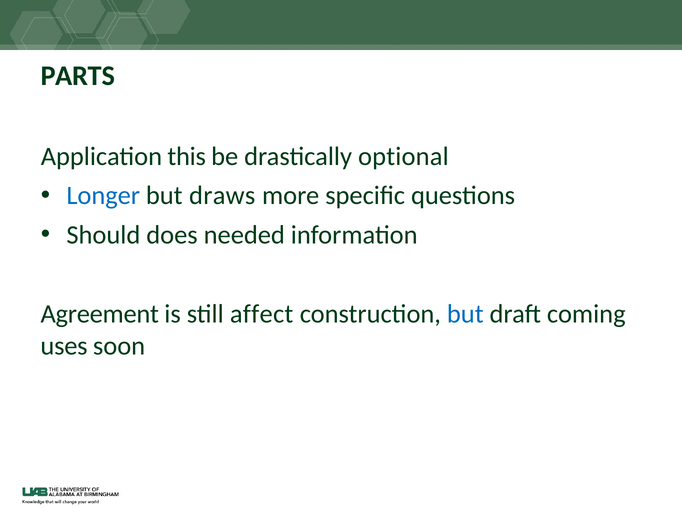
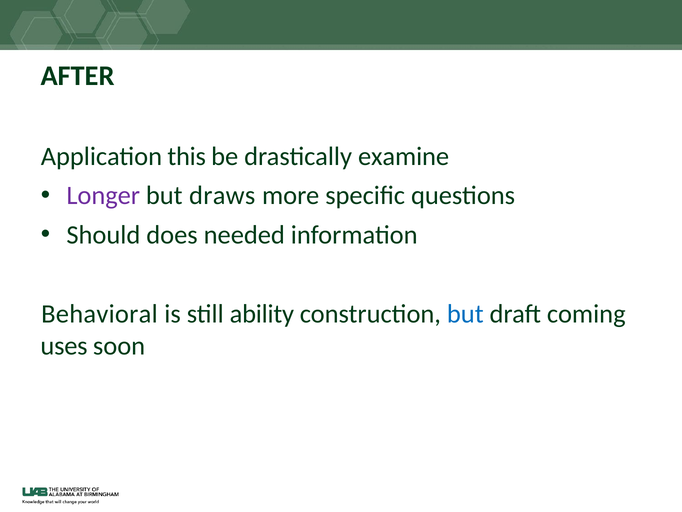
PARTS: PARTS -> AFTER (78, 76)
optional: optional -> examine (404, 156)
Longer colour: blue -> purple (103, 196)
Agreement: Agreement -> Behavioral (99, 314)
affect: affect -> ability (262, 314)
